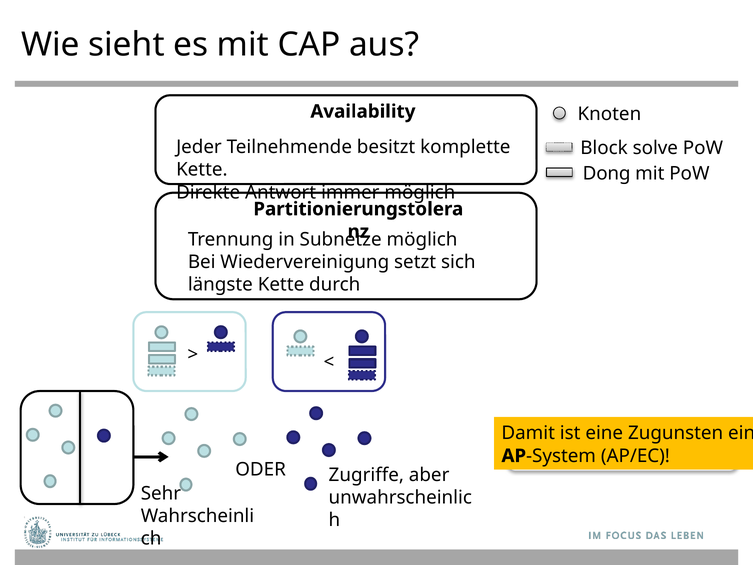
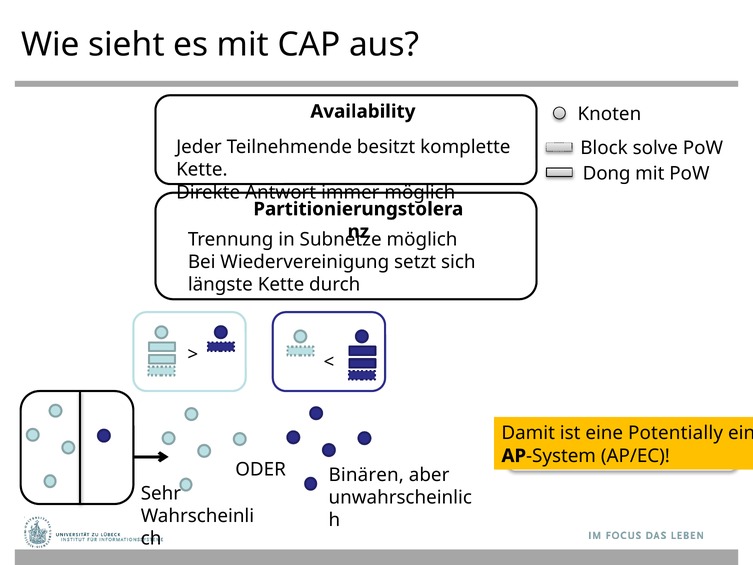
Zugunsten: Zugunsten -> Potentially (676, 433)
Zugriffe: Zugriffe -> Binären (366, 475)
